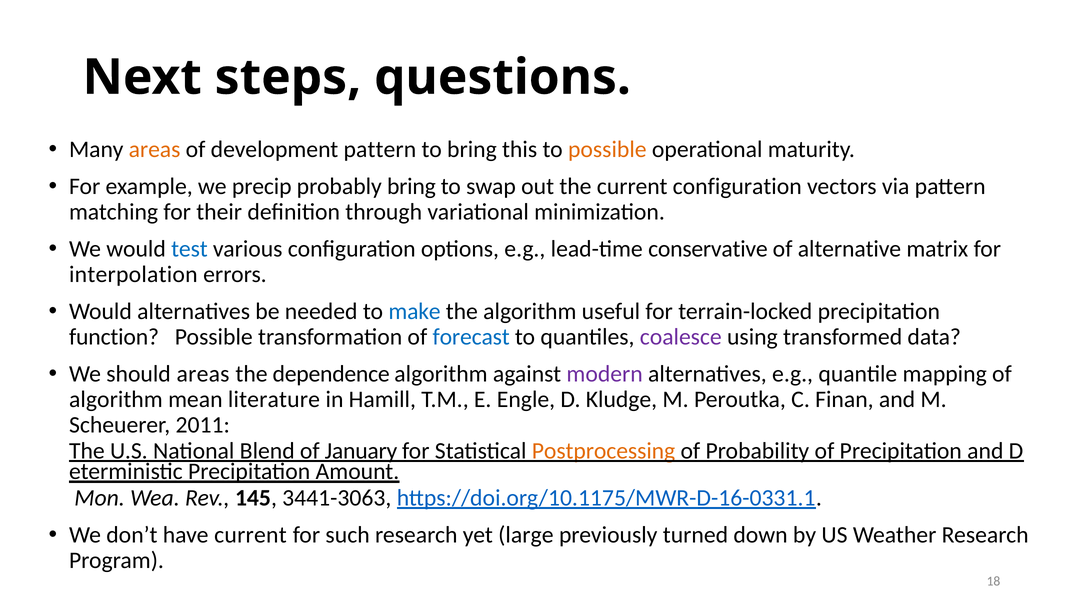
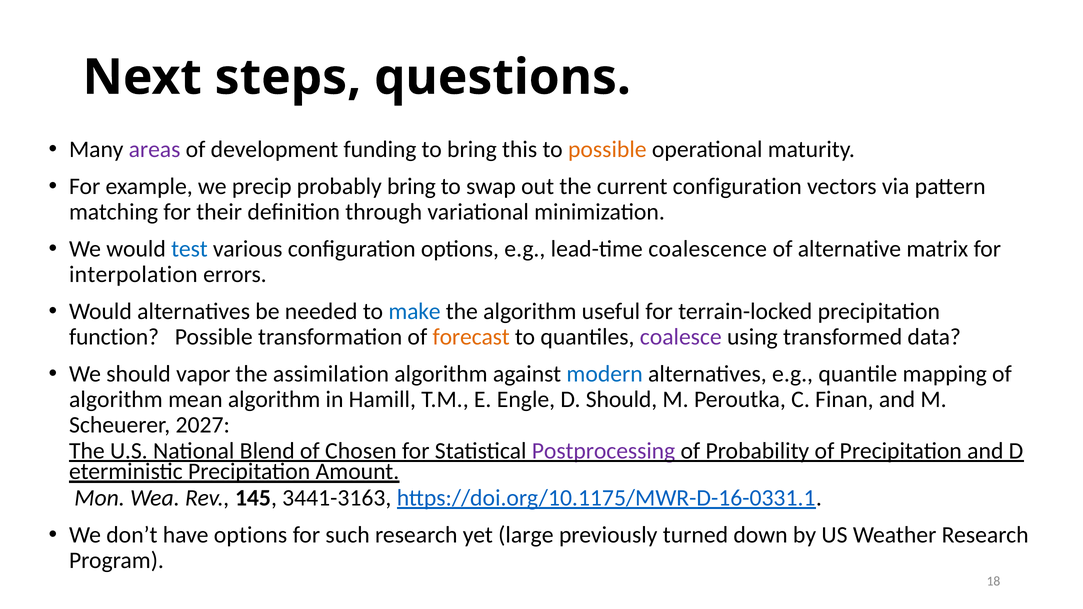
areas colour: orange -> purple (155, 150)
development pattern: pattern -> funding (380, 150)
conservative: conservative -> coalescence (708, 249)
forecast colour: blue -> orange (471, 337)
should areas: areas -> vapor (203, 374)
dependence: dependence -> assimilation (331, 374)
modern colour: purple -> blue (605, 374)
mean literature: literature -> algorithm (274, 399)
D Kludge: Kludge -> Should (622, 399)
2011: 2011 -> 2027 (203, 425)
January: January -> Chosen (361, 451)
Postprocessing colour: orange -> purple (604, 451)
3441-3063: 3441-3063 -> 3441-3163 (337, 498)
have current: current -> options (251, 535)
